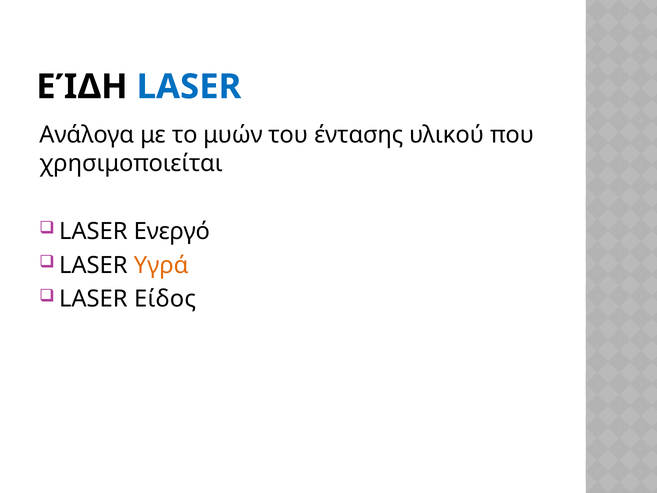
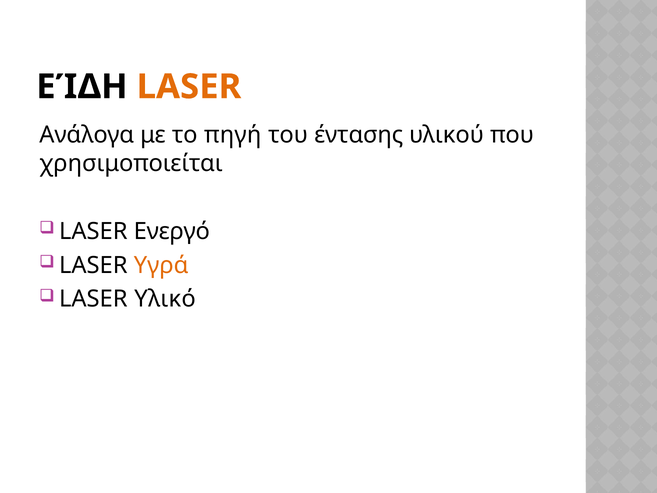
LASER colour: blue -> orange (189, 87)
μυών: μυών -> πηγή (233, 135)
Είδος: Είδος -> Υλικό (165, 299)
